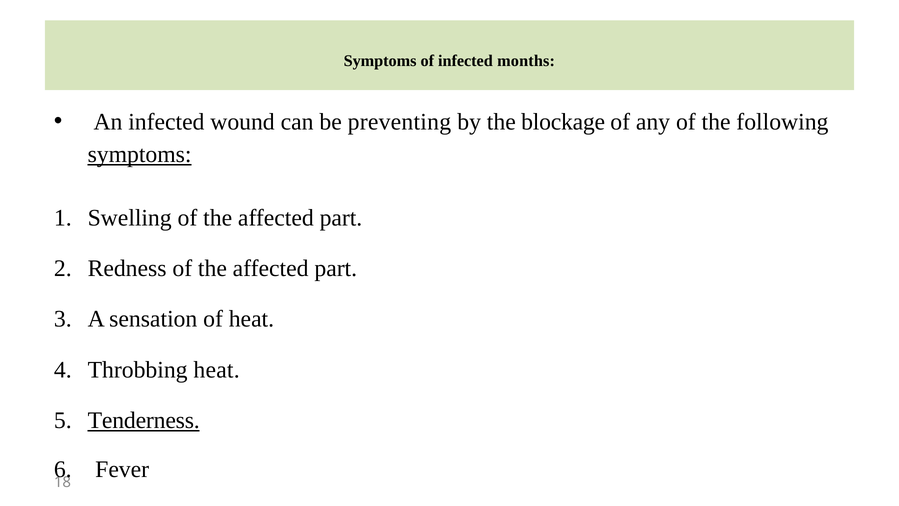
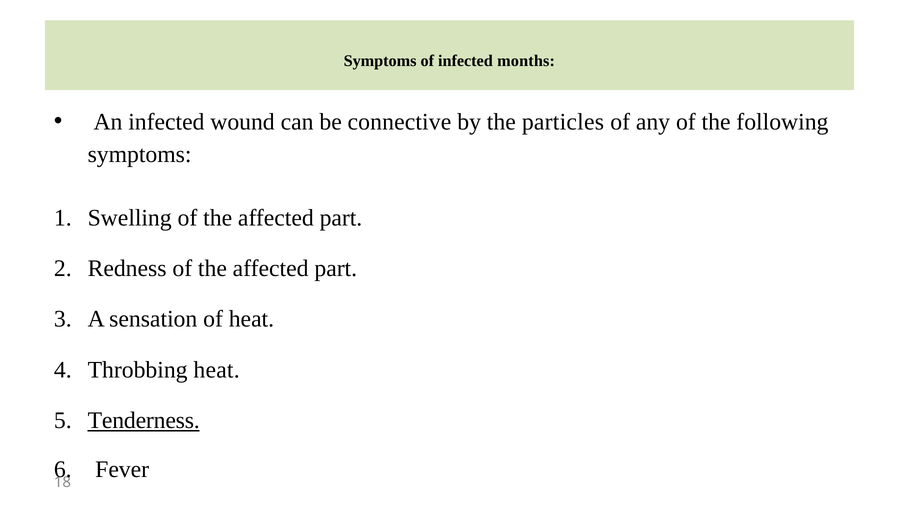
preventing: preventing -> connective (399, 122)
blockage: blockage -> particles (563, 122)
symptoms underline: present -> none (140, 154)
